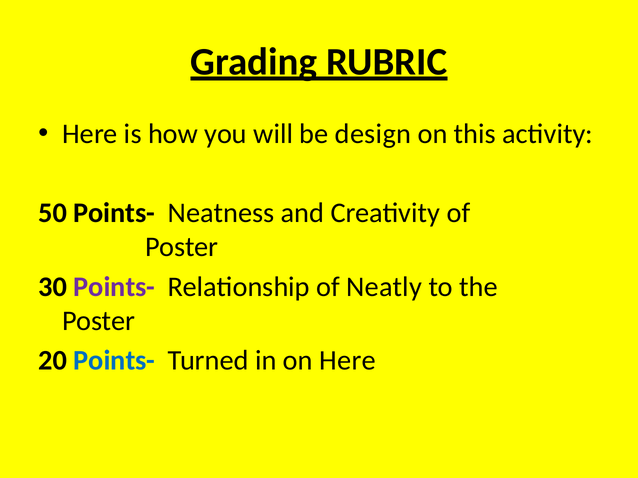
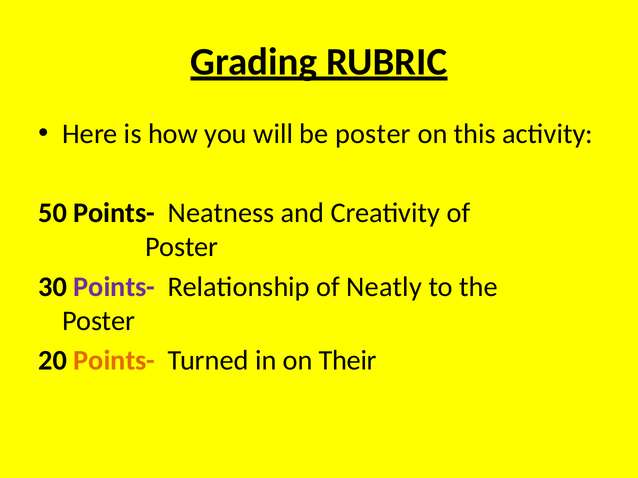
be design: design -> poster (373, 134)
Points- colour: blue -> orange (114, 361)
on Here: Here -> Their (348, 361)
